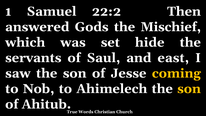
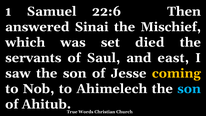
22:2: 22:2 -> 22:6 (106, 11)
Gods: Gods -> Sinai (92, 27)
hide: hide -> died (150, 42)
son colour: yellow -> light blue (189, 89)
